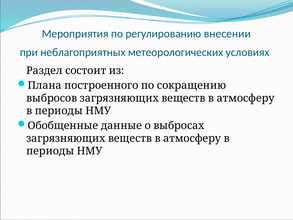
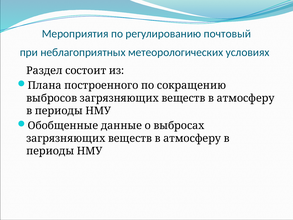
внесении: внесении -> почтовый (227, 34)
